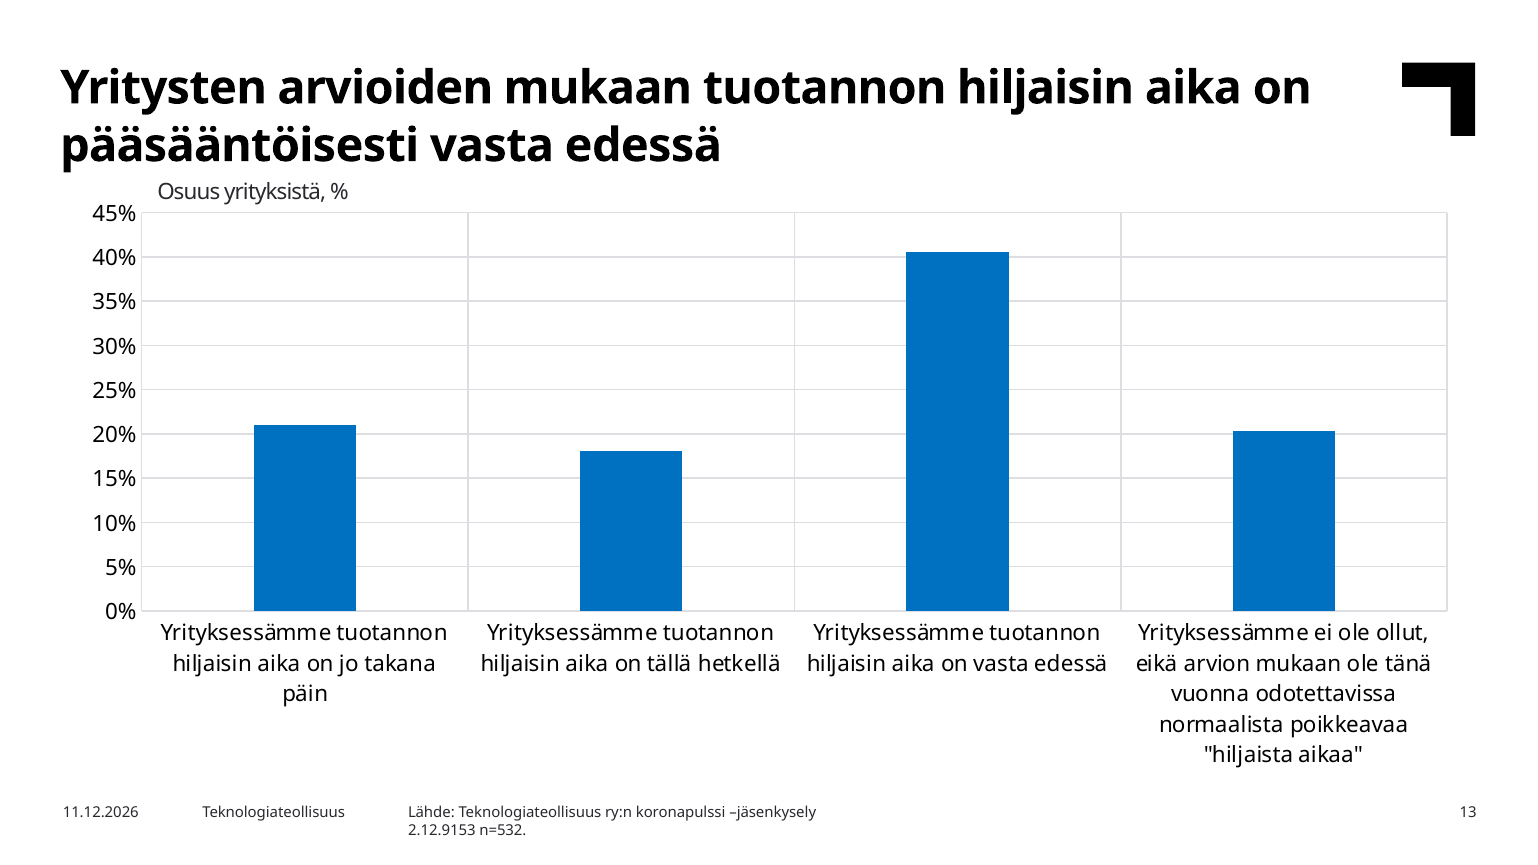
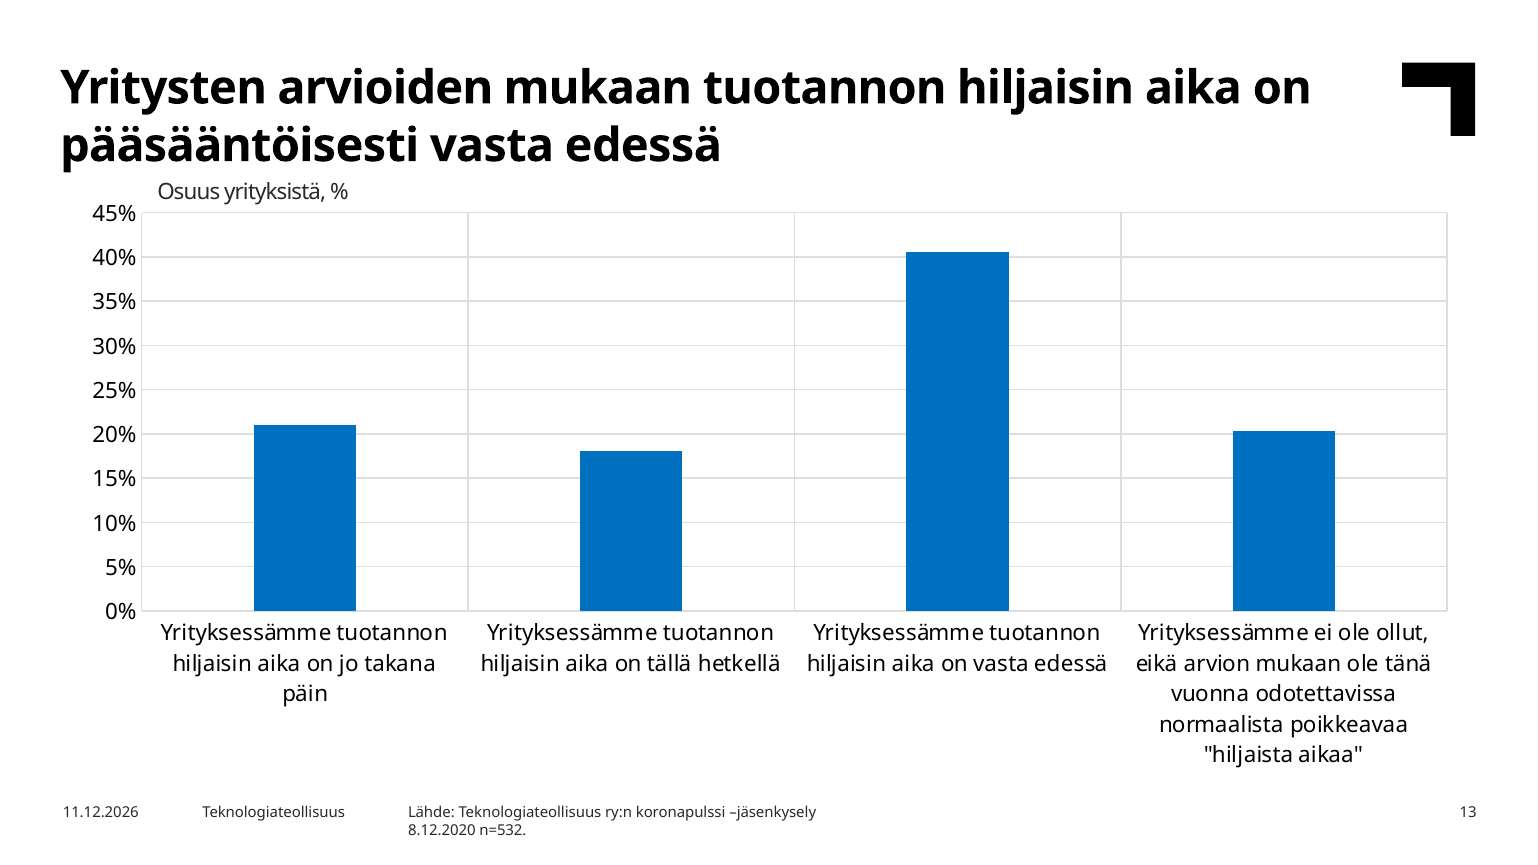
2.12.9153: 2.12.9153 -> 8.12.2020 (442, 831)
